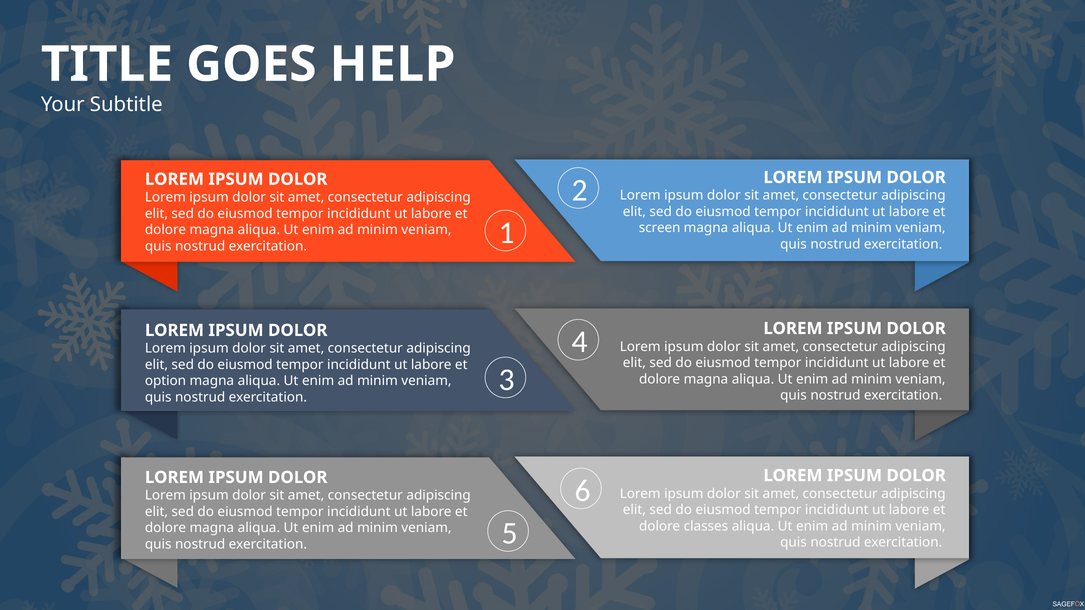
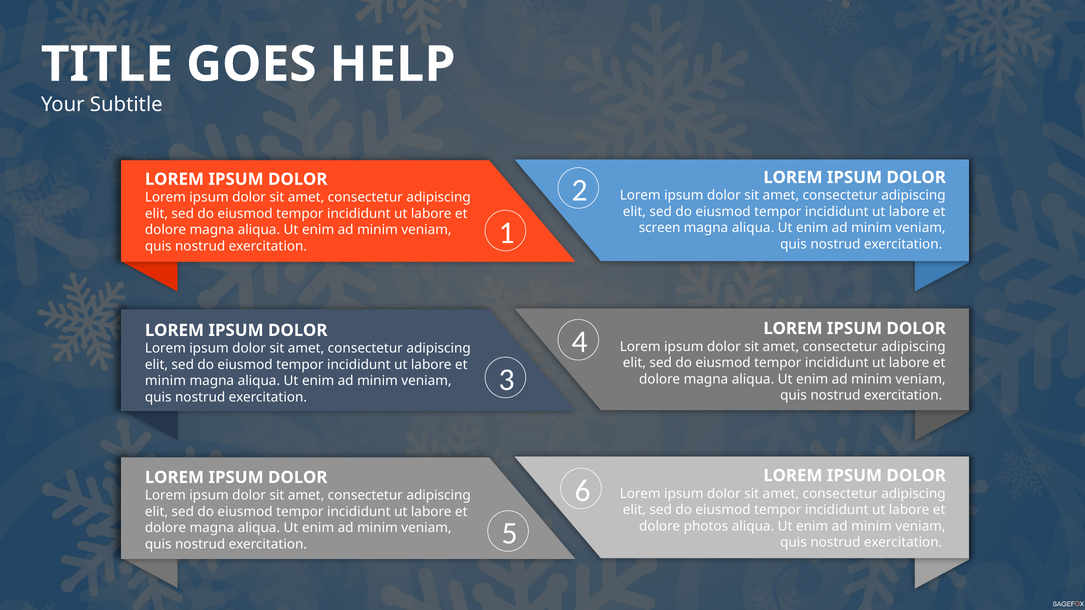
option: option -> minim (165, 381)
classes: classes -> photos (706, 526)
